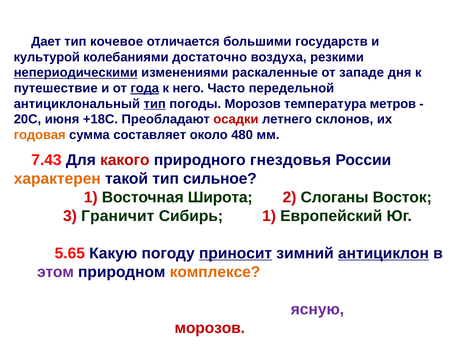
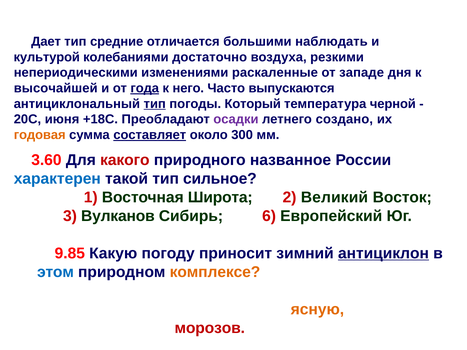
кочевое: кочевое -> средние (117, 42)
государств: государств -> наблюдать (331, 42)
непериодическими underline: present -> none (76, 73)
путешествие: путешествие -> высочайшей (56, 88)
передельной: передельной -> выпускаются (292, 88)
погоды Морозов: Морозов -> Который (253, 104)
метров: метров -> черной (393, 104)
осадки colour: red -> purple (236, 119)
склонов: склонов -> создано (344, 119)
составляет underline: none -> present (150, 135)
480: 480 -> 300 (242, 135)
7.43: 7.43 -> 3.60 (46, 160)
гнездовья: гнездовья -> названное (291, 160)
характерен colour: orange -> blue (57, 179)
Слоганы: Слоганы -> Великий (334, 197)
Граничит: Граничит -> Вулканов (118, 216)
Сибирь 1: 1 -> 6 (269, 216)
5.65: 5.65 -> 9.85 (70, 254)
приносит underline: present -> none (236, 254)
этом colour: purple -> blue (55, 272)
ясную colour: purple -> orange (317, 310)
